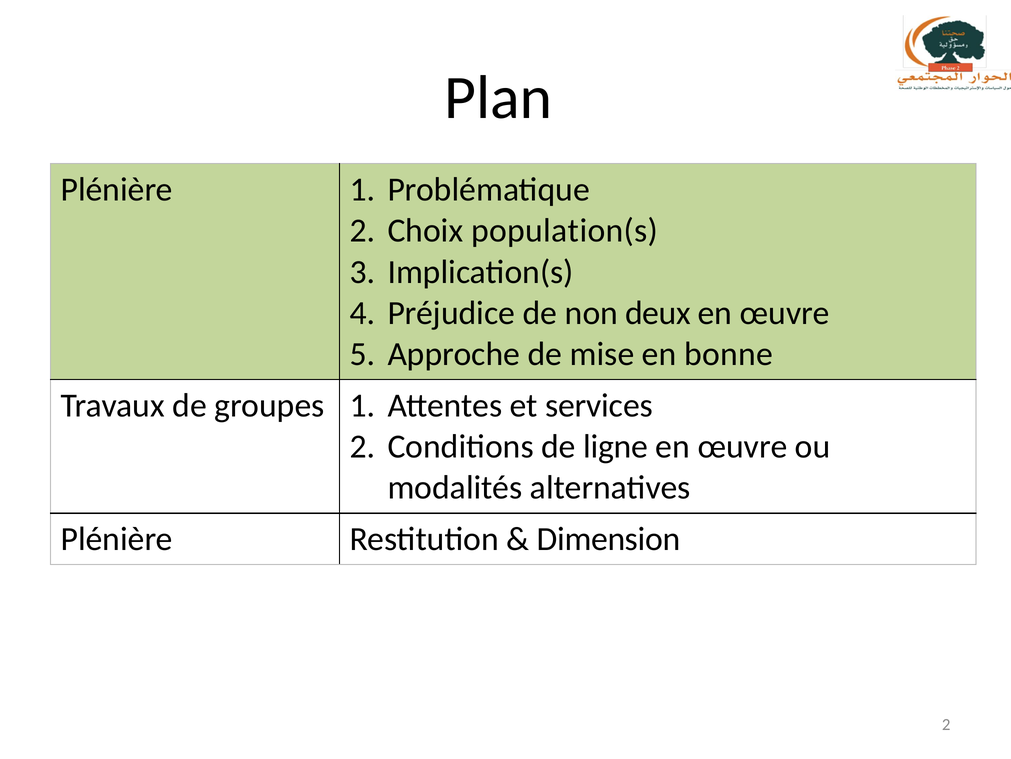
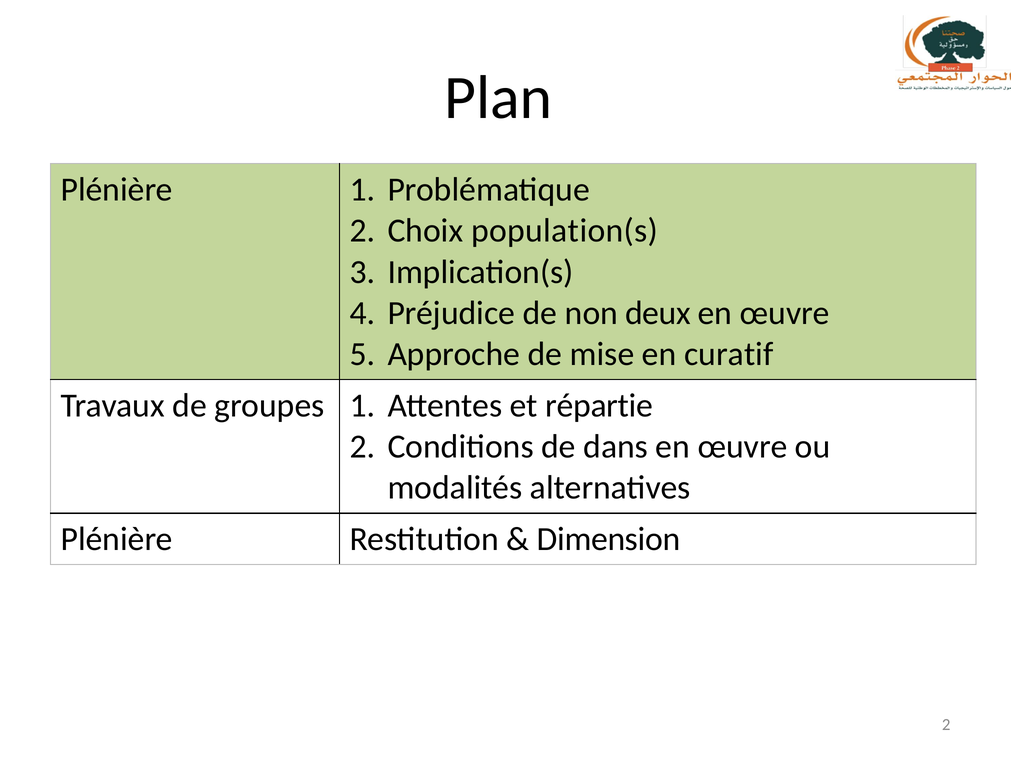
bonne: bonne -> curatif (729, 354)
services: services -> répartie (599, 405)
ligne: ligne -> dans (616, 446)
